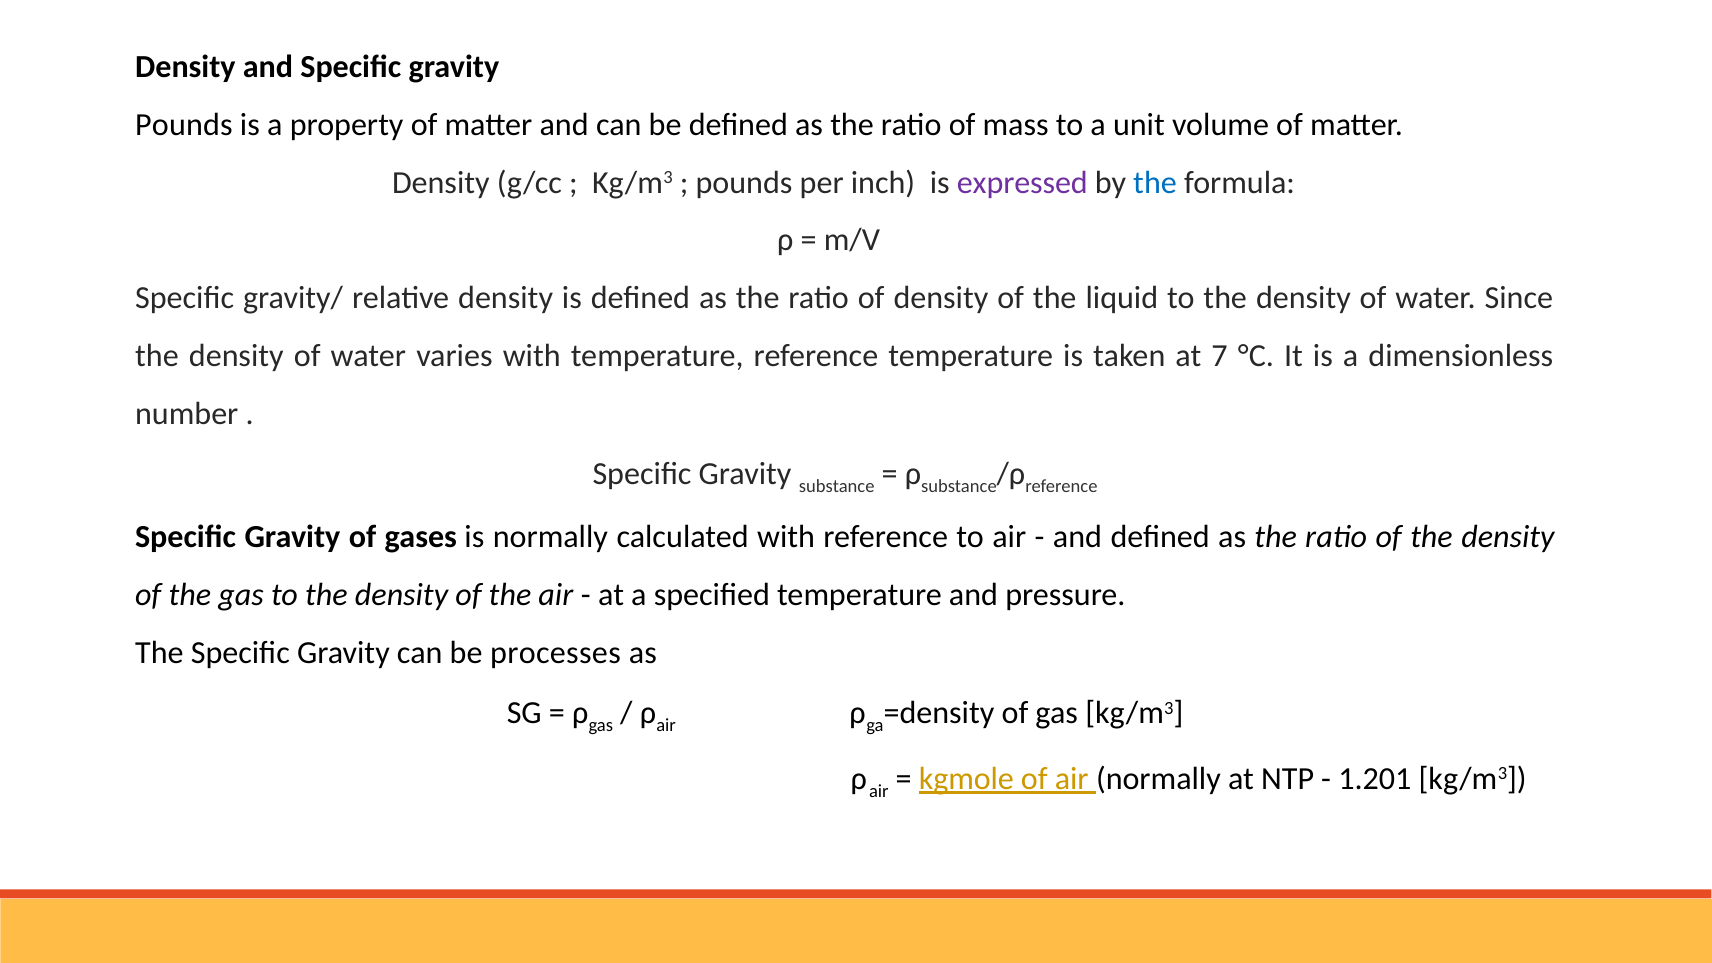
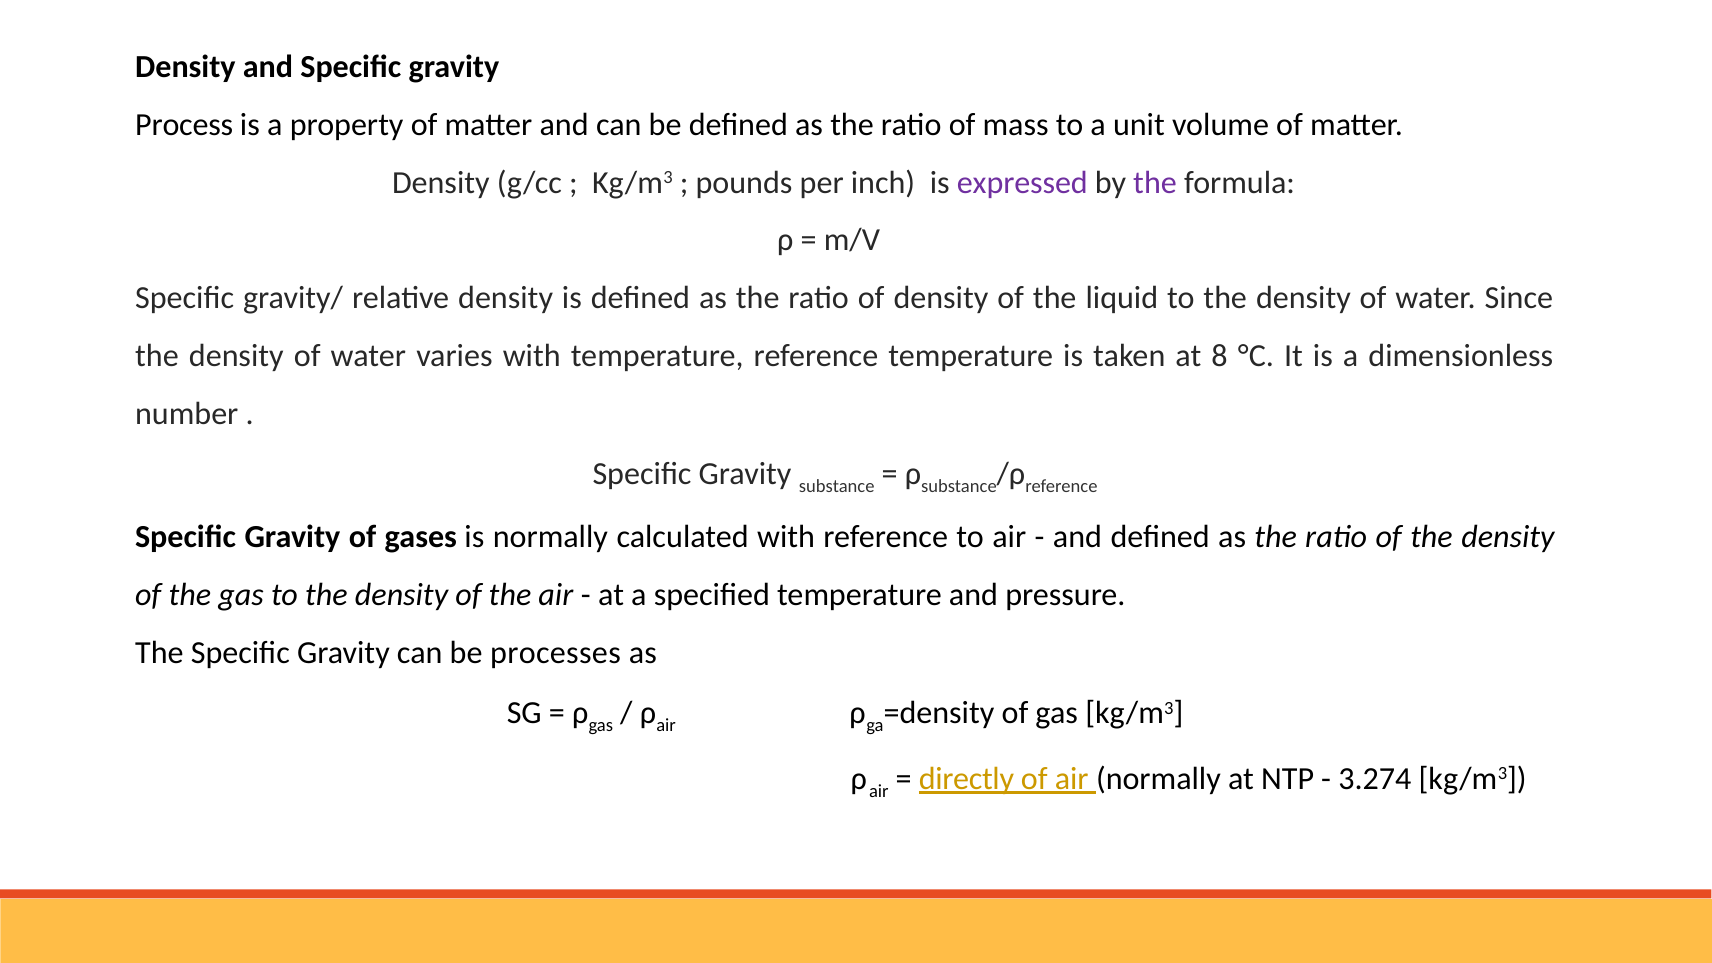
Pounds: Pounds -> Process (184, 125)
the colour: blue -> purple (1155, 183)
7: 7 -> 8 (1220, 356)
kgmole: kgmole -> directly (966, 779)
1.201: 1.201 -> 3.274 (1375, 779)
